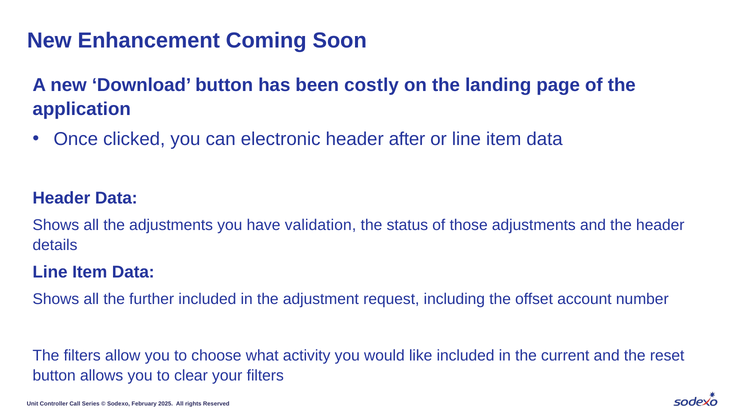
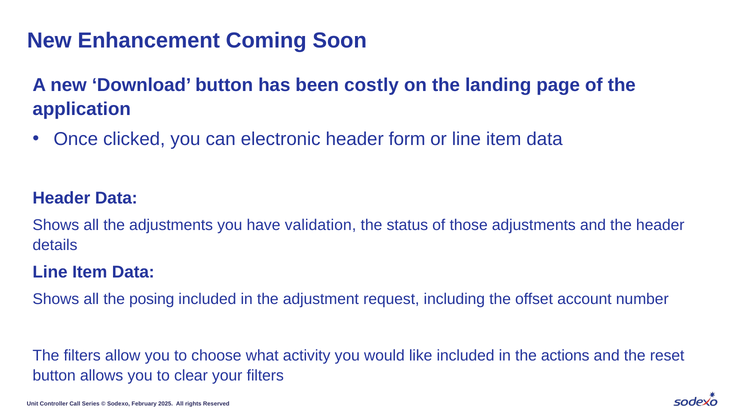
after: after -> form (407, 139)
further: further -> posing (152, 299)
current: current -> actions (565, 356)
